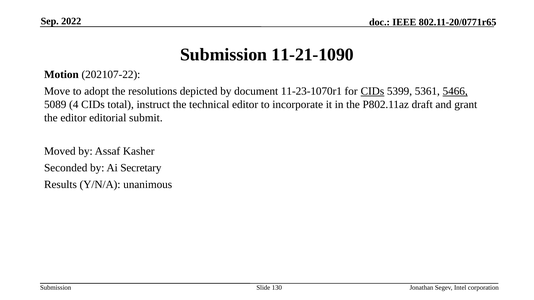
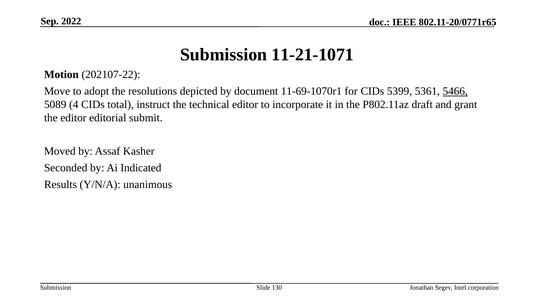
11-21-1090: 11-21-1090 -> 11-21-1071 (313, 55)
11-23-1070r1: 11-23-1070r1 -> 11-69-1070r1 (311, 91)
CIDs underline: present -> none (372, 91)
Secretary: Secretary -> Indicated (141, 168)
